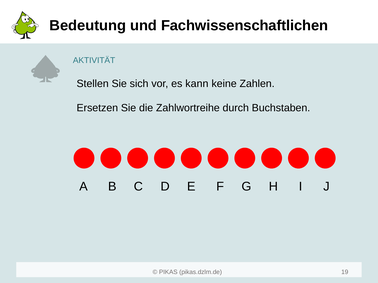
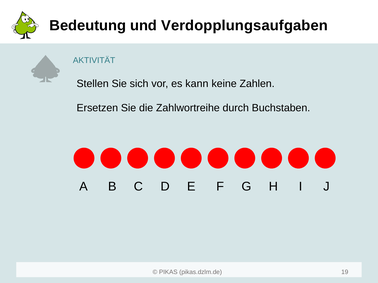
Fachwissenschaftlichen: Fachwissenschaftlichen -> Verdopplungsaufgaben (244, 26)
